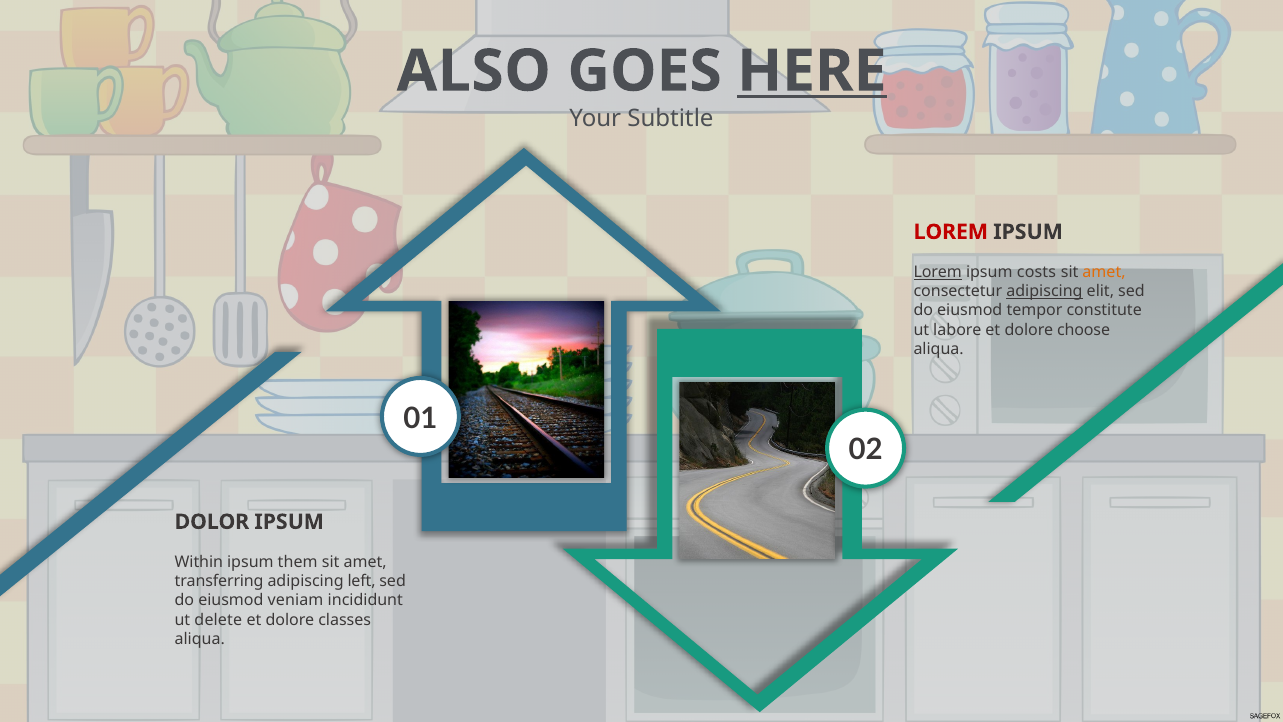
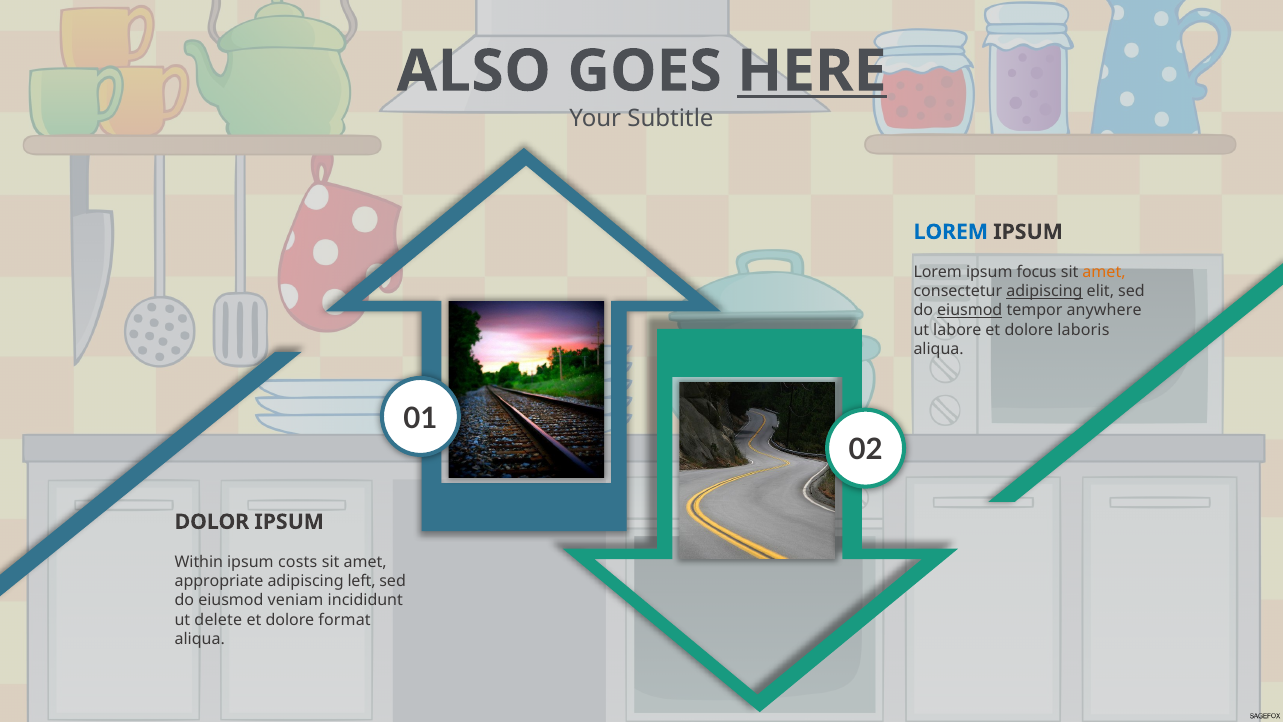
LOREM colour: red -> blue (951, 232)
Lorem underline: present -> none (938, 272)
costs: costs -> focus (1037, 272)
eiusmod underline: none -> present (970, 311)
constitute: constitute -> anywhere (1104, 311)
choose: choose -> laboris (1083, 330)
them: them -> costs (298, 562)
transferring: transferring -> appropriate (219, 581)
classes: classes -> format (345, 620)
